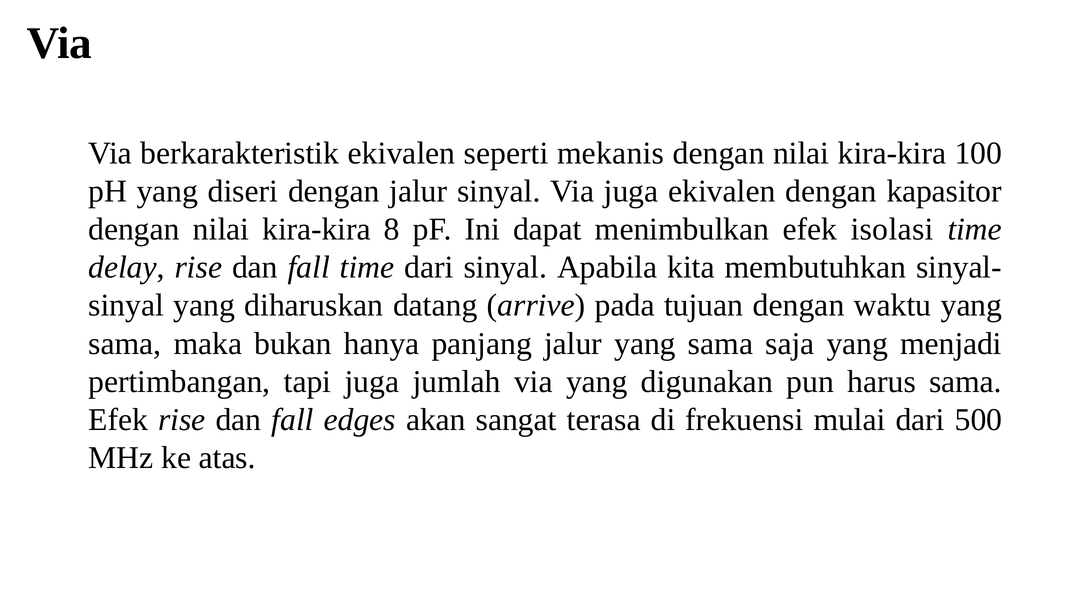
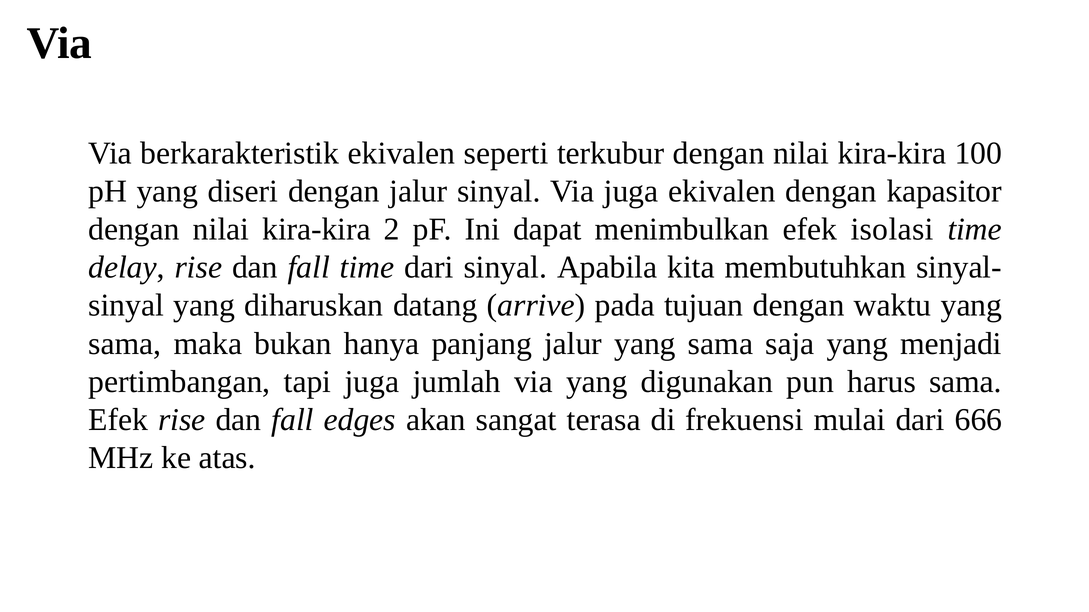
mekanis: mekanis -> terkubur (611, 153)
8: 8 -> 2 (392, 229)
500: 500 -> 666 (979, 420)
